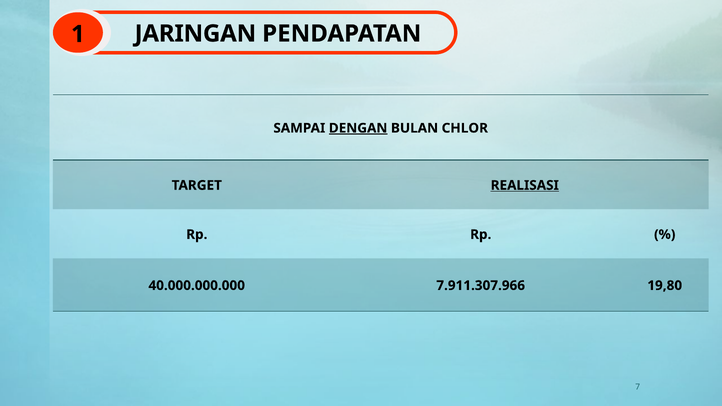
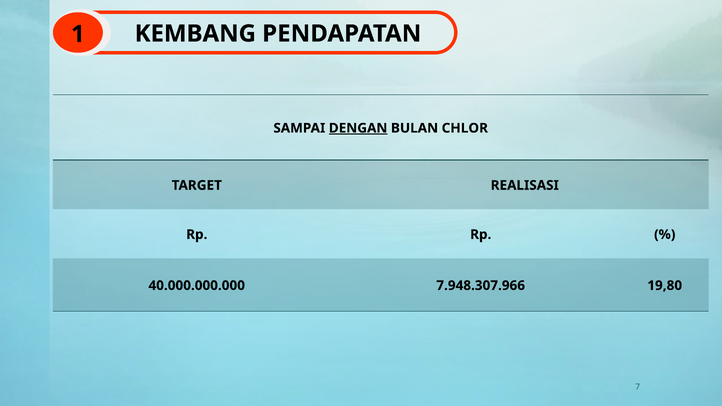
JARINGAN: JARINGAN -> KEMBANG (195, 34)
REALISASI underline: present -> none (525, 185)
7.911.307.966: 7.911.307.966 -> 7.948.307.966 (481, 286)
